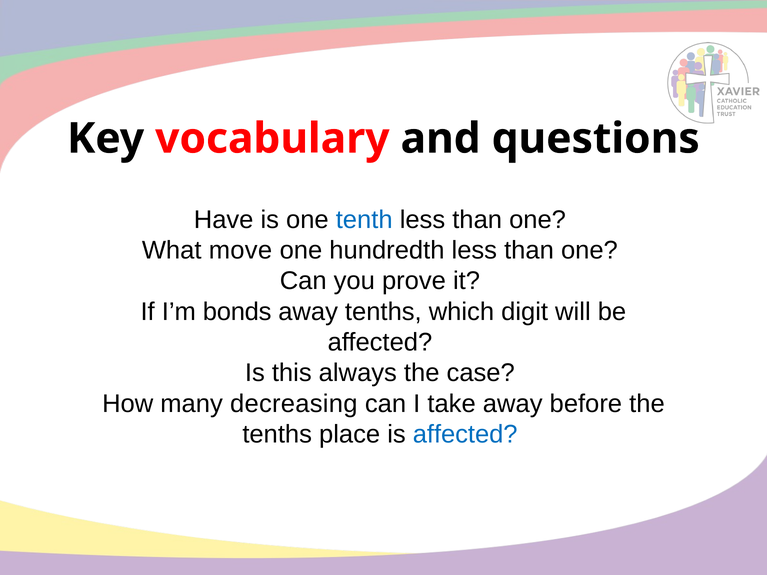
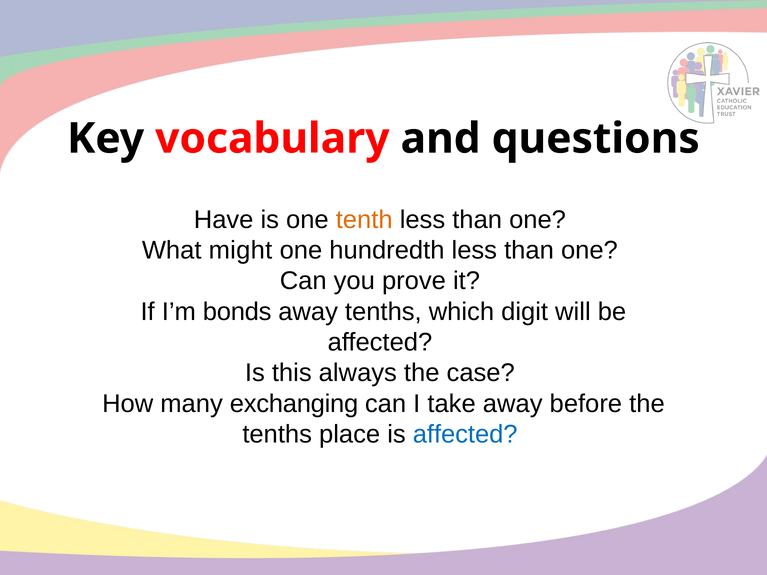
tenth colour: blue -> orange (364, 220)
move: move -> might (240, 250)
decreasing: decreasing -> exchanging (294, 404)
